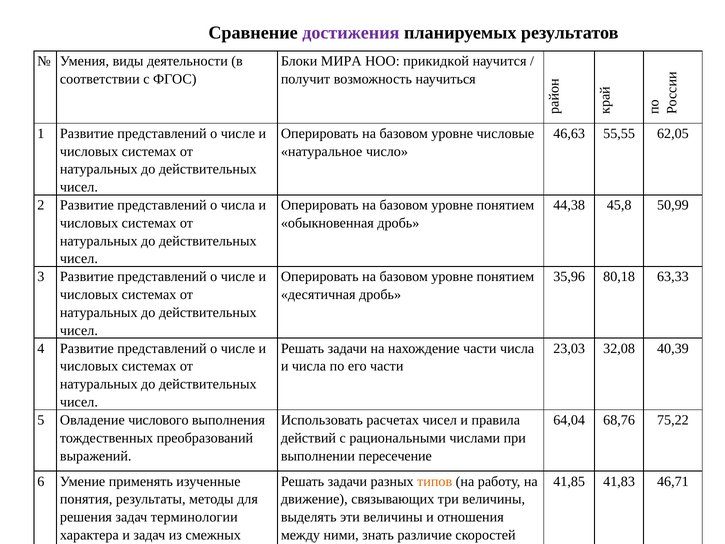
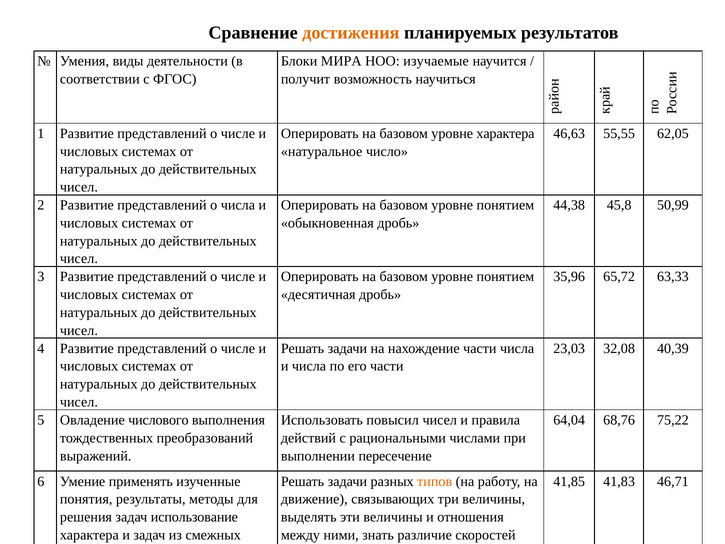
достижения colour: purple -> orange (351, 33)
прикидкой: прикидкой -> изучаемые (436, 61)
уровне числовые: числовые -> характера (505, 133)
80,18: 80,18 -> 65,72 (619, 277)
расчетах: расчетах -> повысил (393, 420)
терминологии: терминологии -> использование (194, 517)
